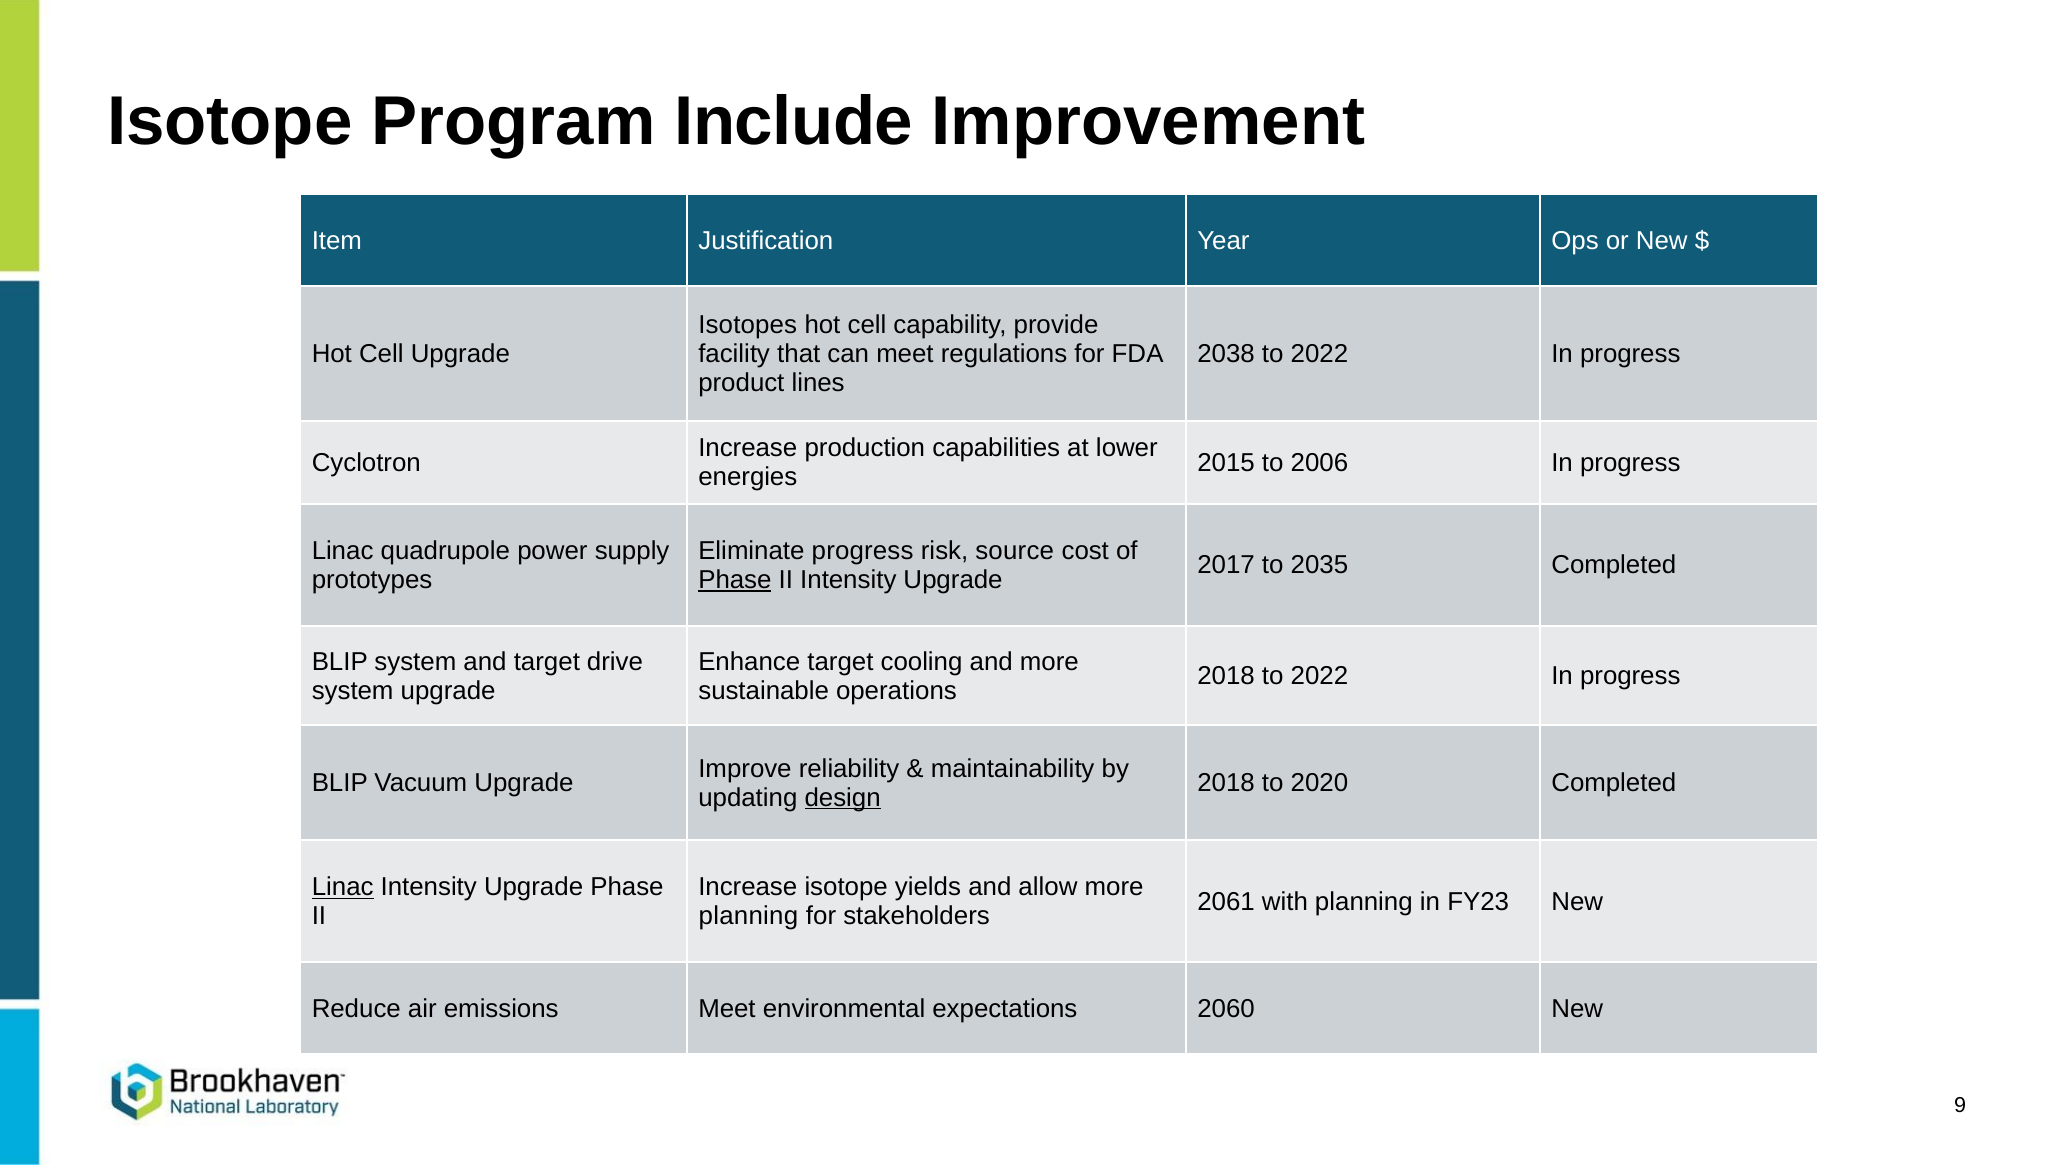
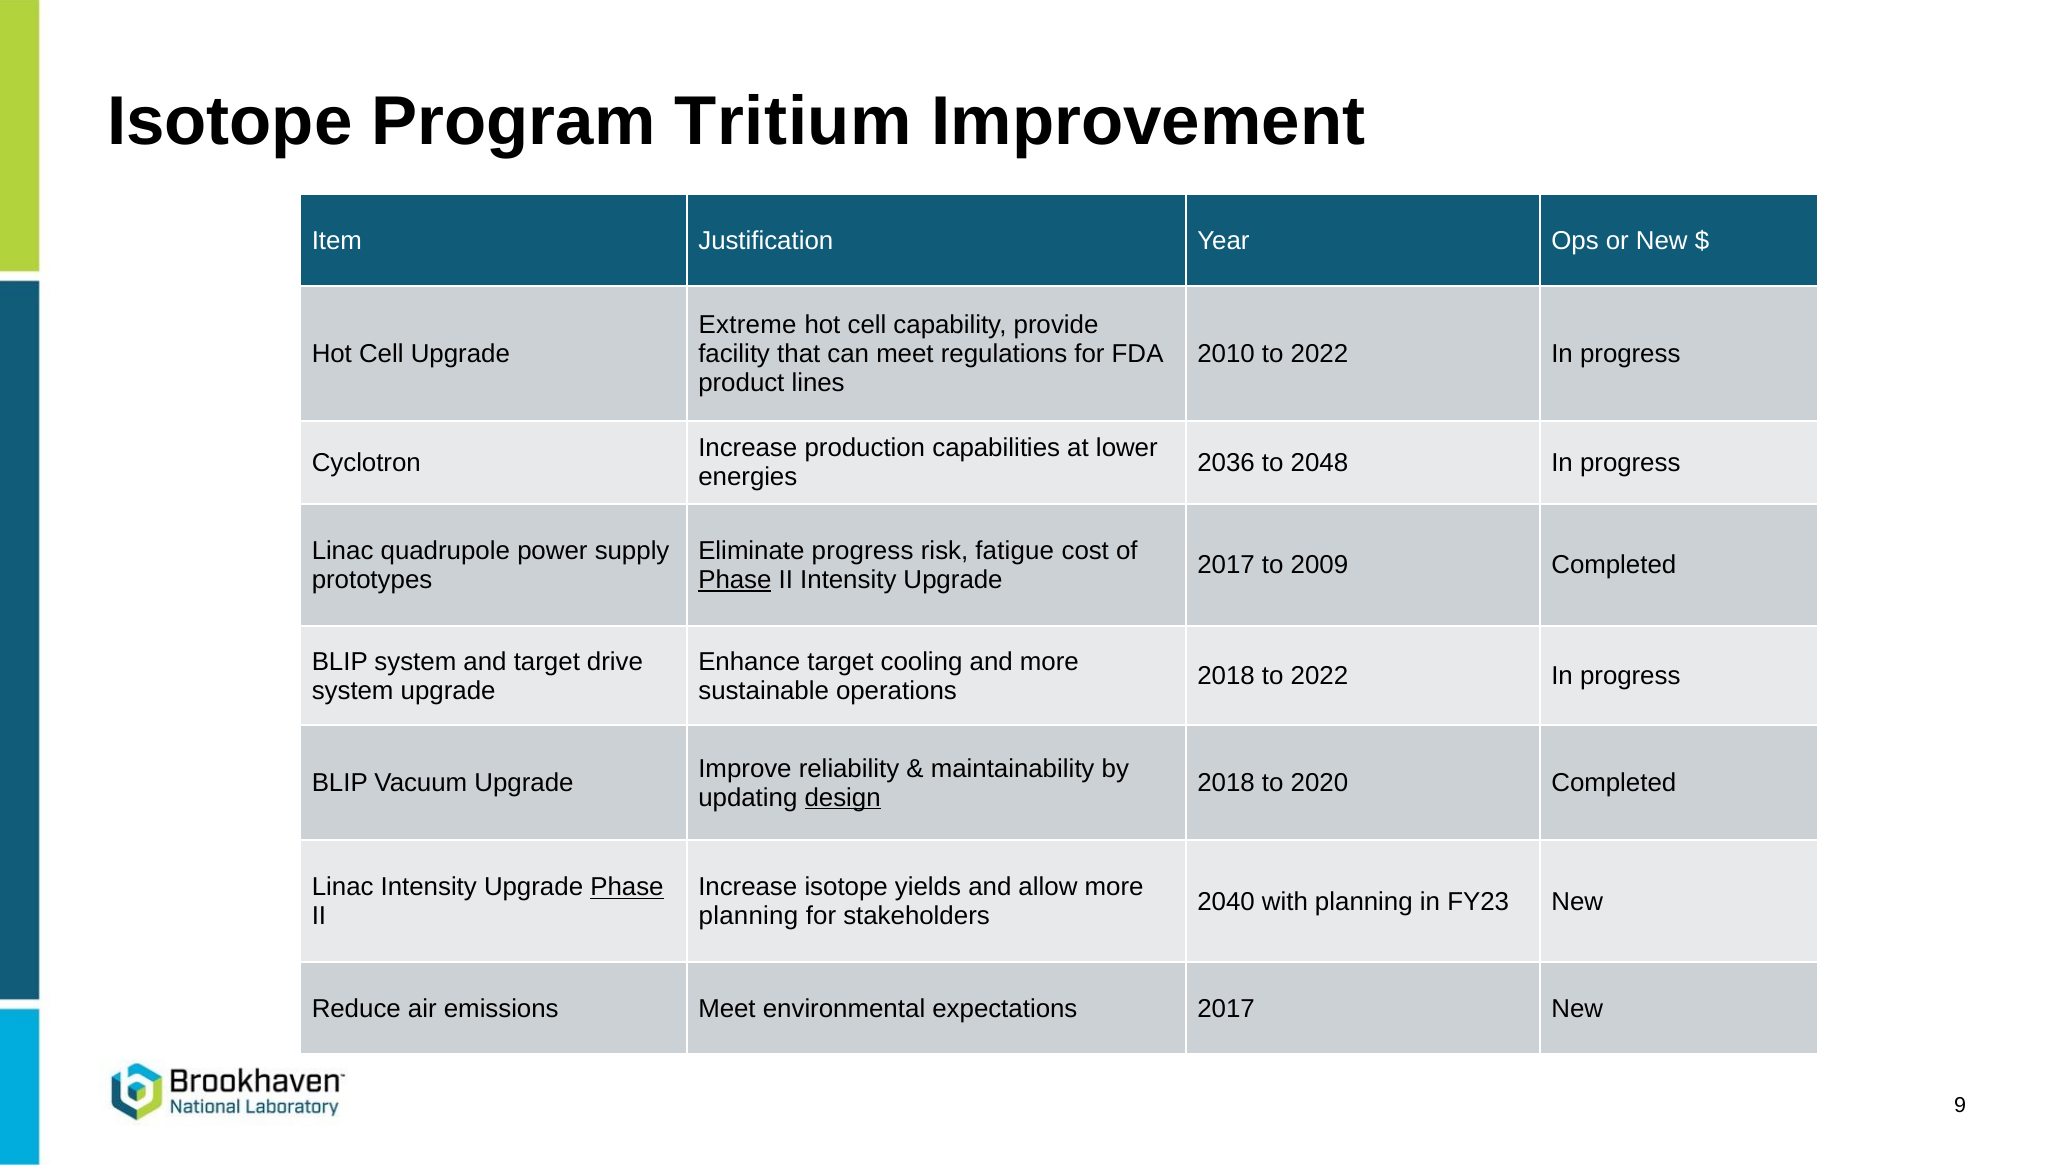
Include: Include -> Tritium (793, 121)
Isotopes: Isotopes -> Extreme (748, 325)
2038: 2038 -> 2010 (1226, 354)
2015: 2015 -> 2036 (1226, 463)
2006: 2006 -> 2048 (1319, 463)
source: source -> fatigue (1015, 551)
2035: 2035 -> 2009 (1319, 565)
Linac underline: present -> none (343, 887)
Phase underline: none -> present (627, 887)
2061: 2061 -> 2040 (1226, 902)
expectations 2060: 2060 -> 2017 (1226, 1008)
